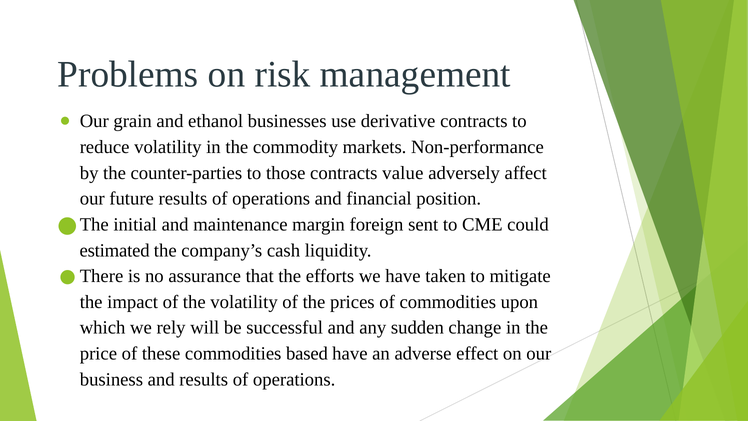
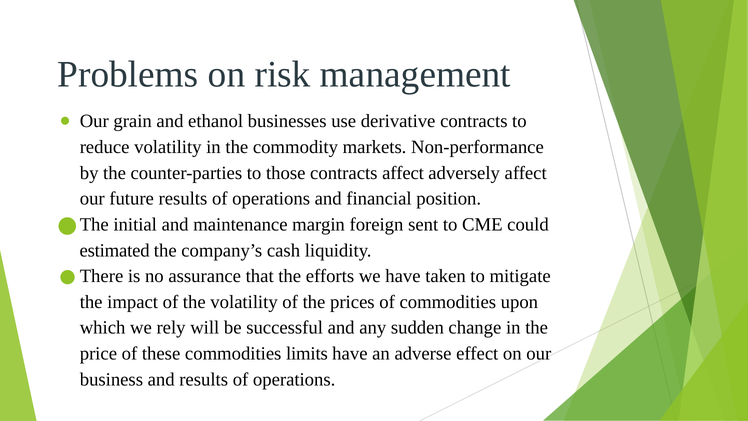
contracts value: value -> affect (403, 173)
based: based -> limits (307, 353)
